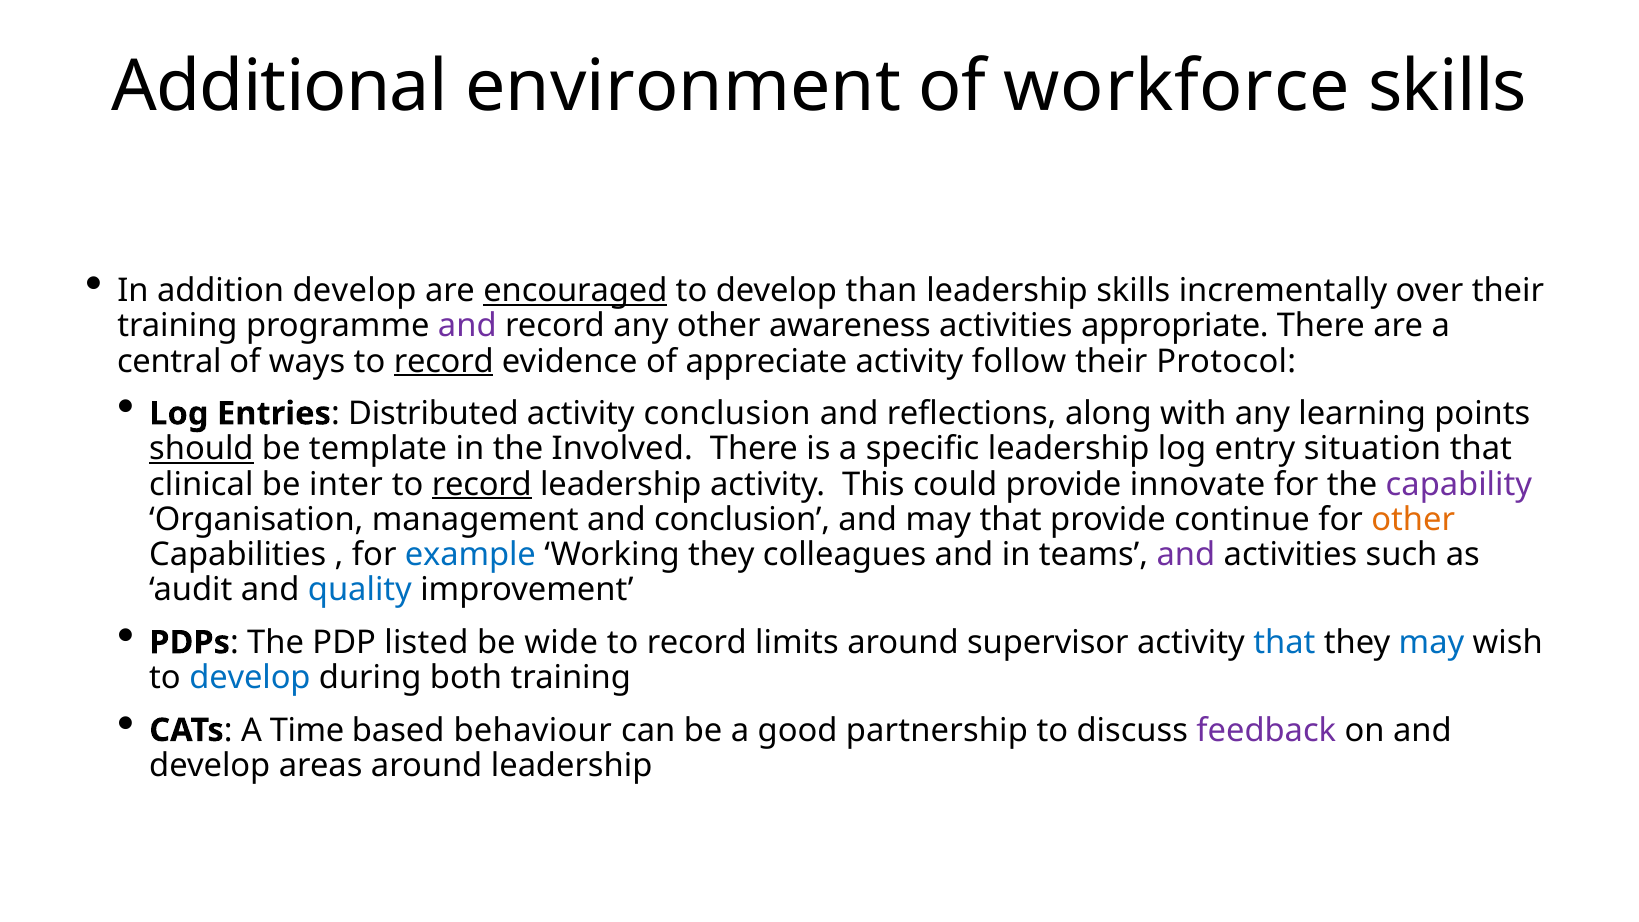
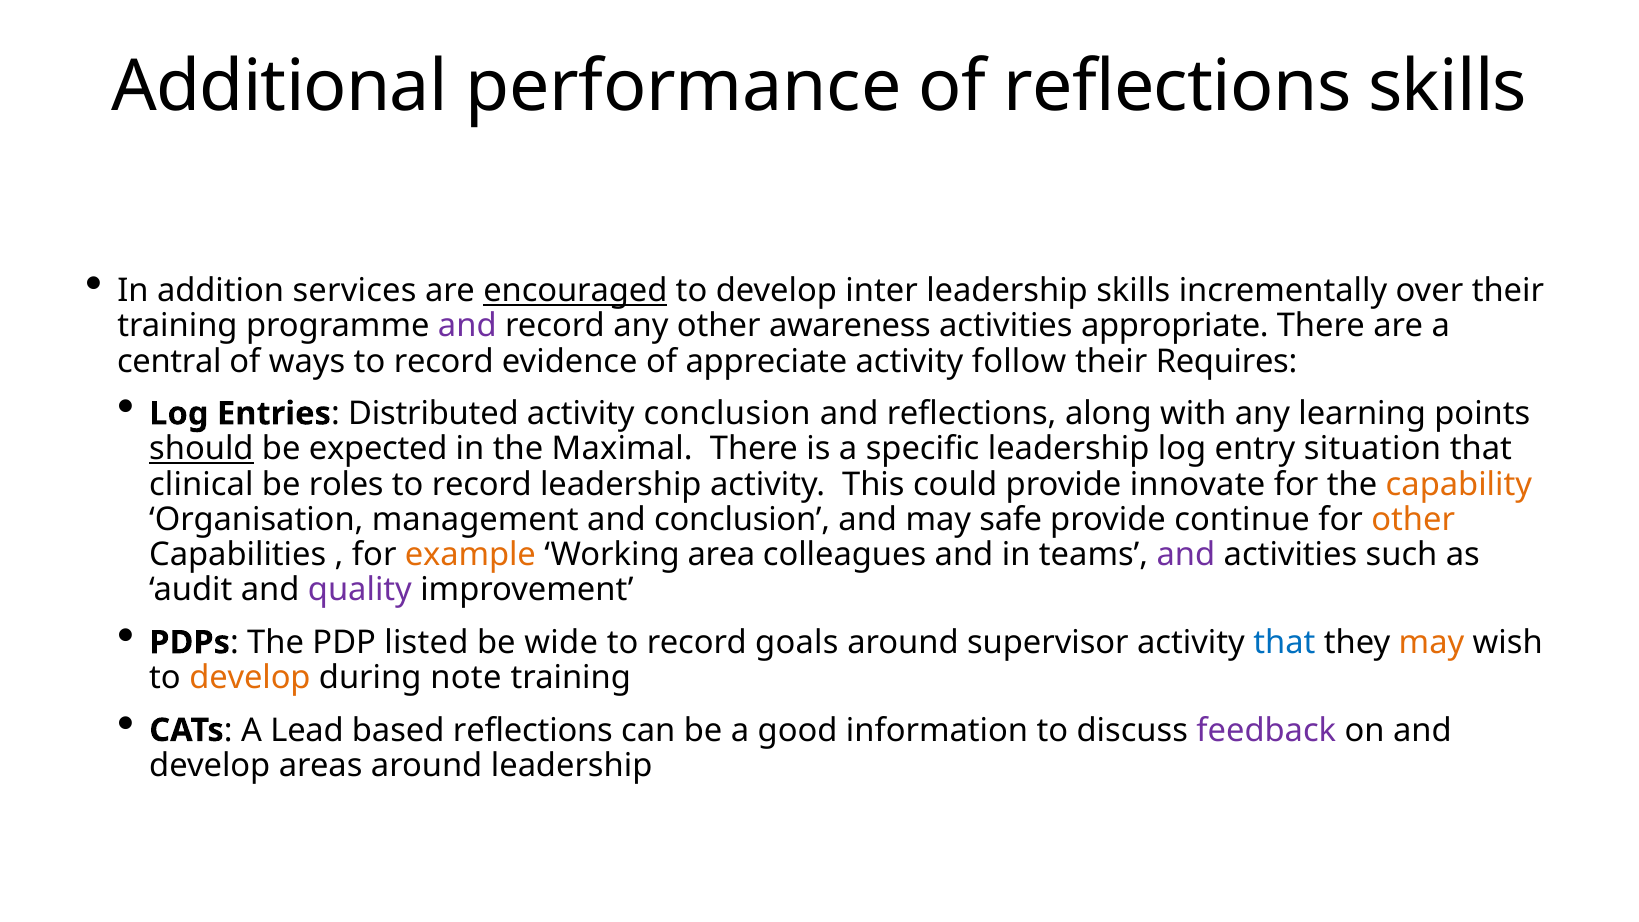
environment: environment -> performance (683, 87)
of workforce: workforce -> reflections (1177, 87)
addition develop: develop -> services (355, 291)
than: than -> inter (882, 291)
record underline: present -> none (444, 361)
Protocol: Protocol -> Requires (1227, 361)
template: template -> expected (378, 449)
Involved: Involved -> Maximal (622, 449)
inter: inter -> roles (346, 484)
record underline: present -> none (482, 484)
capability colour: purple -> orange (1459, 484)
may that: that -> safe (1011, 520)
example colour: blue -> orange (470, 555)
Working they: they -> area (721, 555)
quality colour: blue -> purple (360, 590)
limits: limits -> goals (797, 643)
may colour: blue -> orange (1432, 643)
develop colour: blue -> orange (250, 678)
both: both -> note (466, 678)
Time: Time -> Lead (307, 730)
based behaviour: behaviour -> reflections (533, 730)
partnership: partnership -> information (937, 730)
